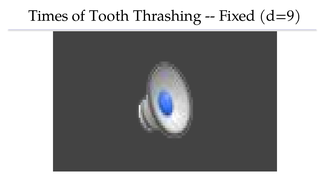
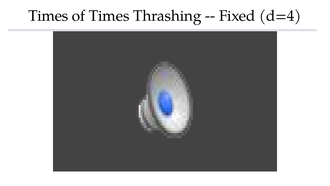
of Tooth: Tooth -> Times (109, 16)
d=9: d=9 -> d=4 (280, 16)
